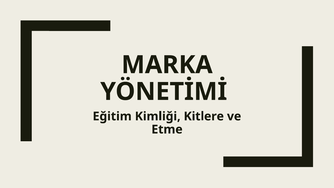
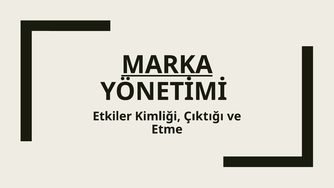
MARKA underline: none -> present (167, 65)
Eğitim: Eğitim -> Etkiler (112, 116)
Kitlere: Kitlere -> Çıktığı (204, 116)
